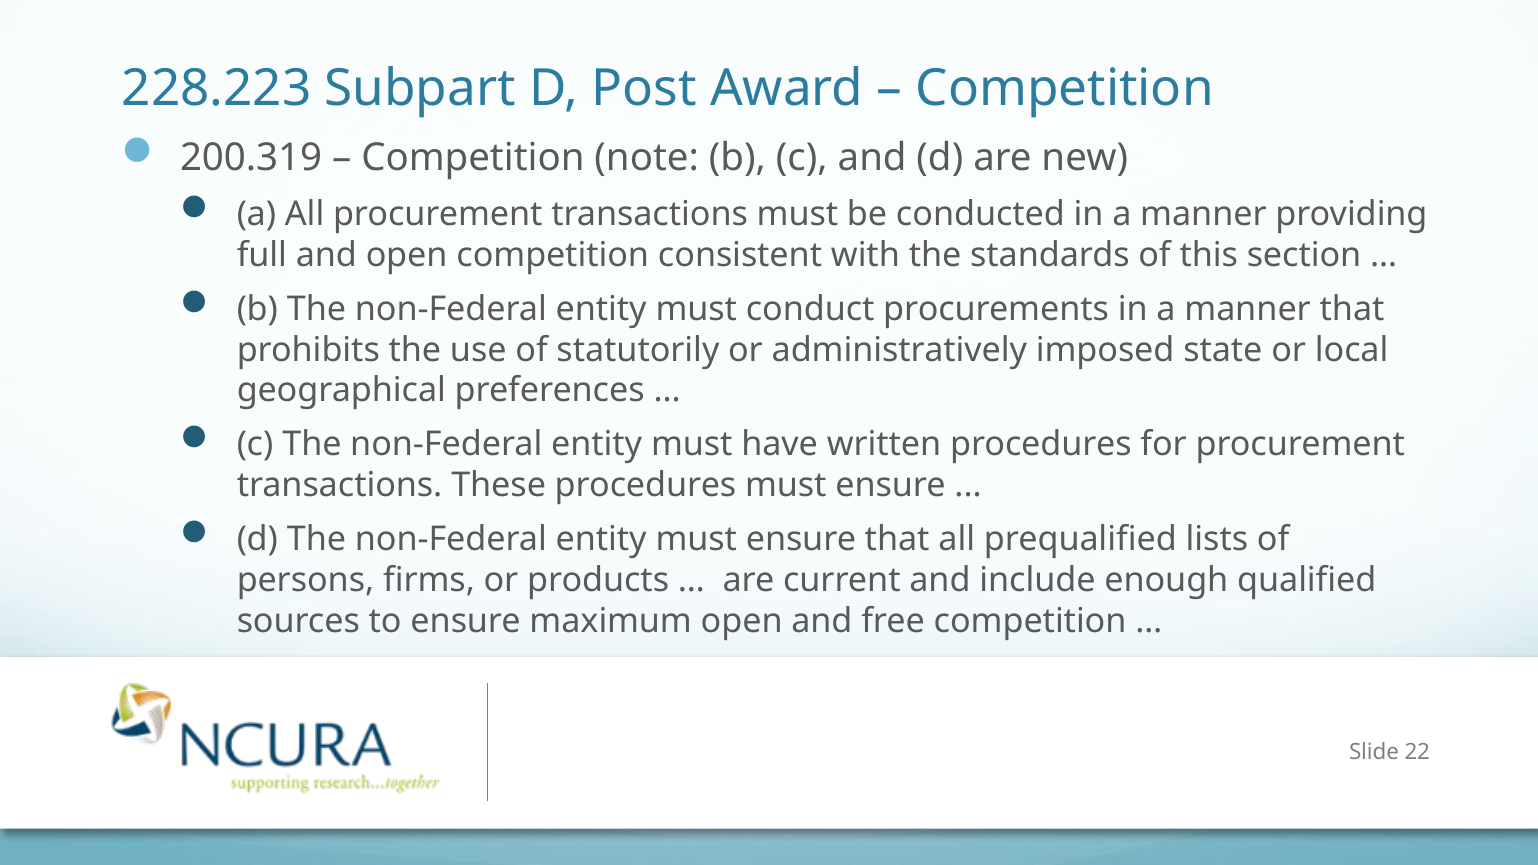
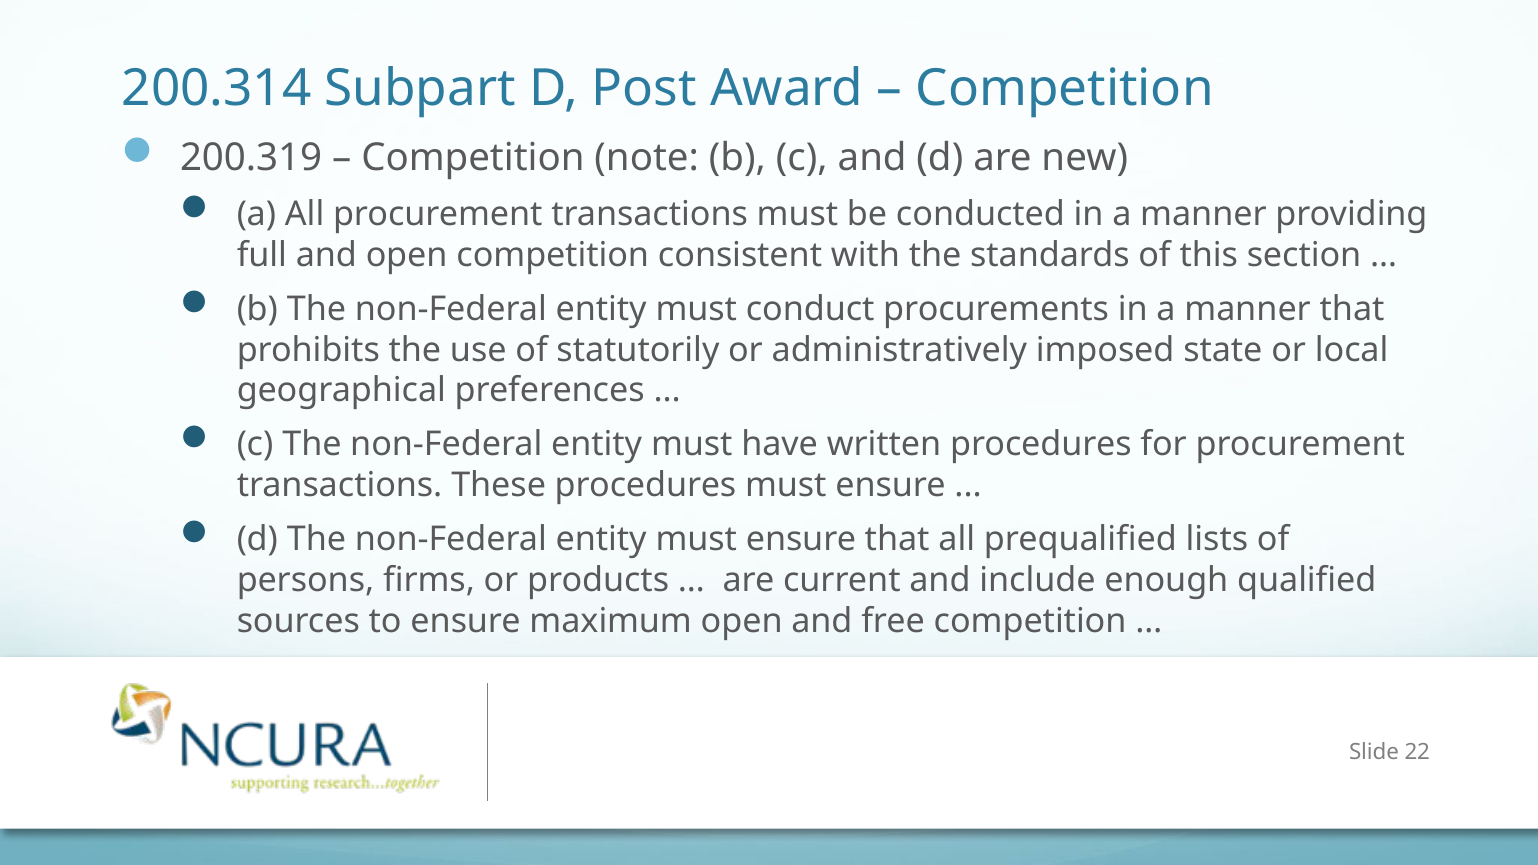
228.223: 228.223 -> 200.314 (217, 89)
